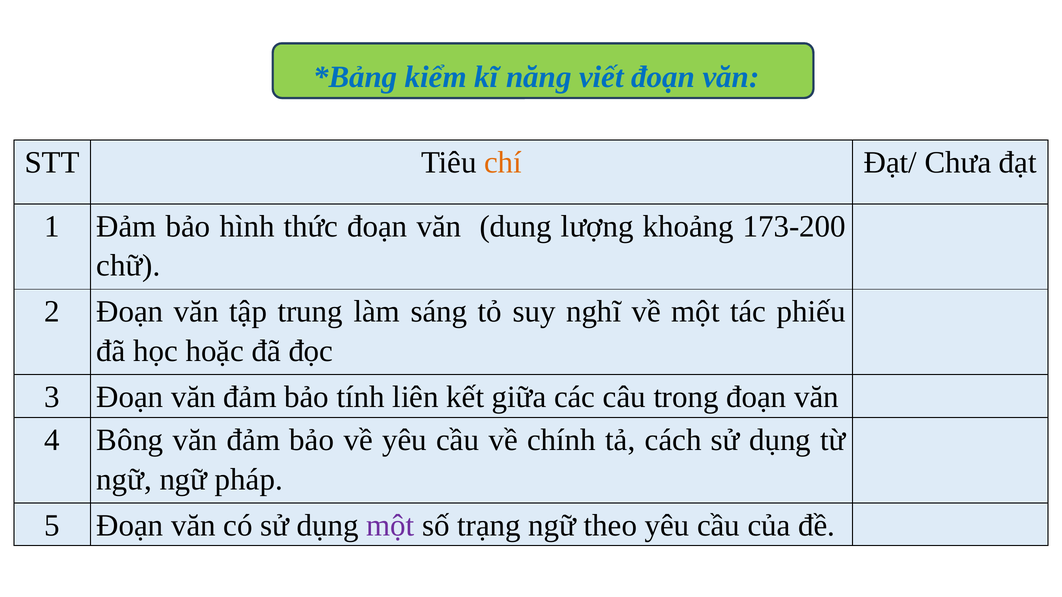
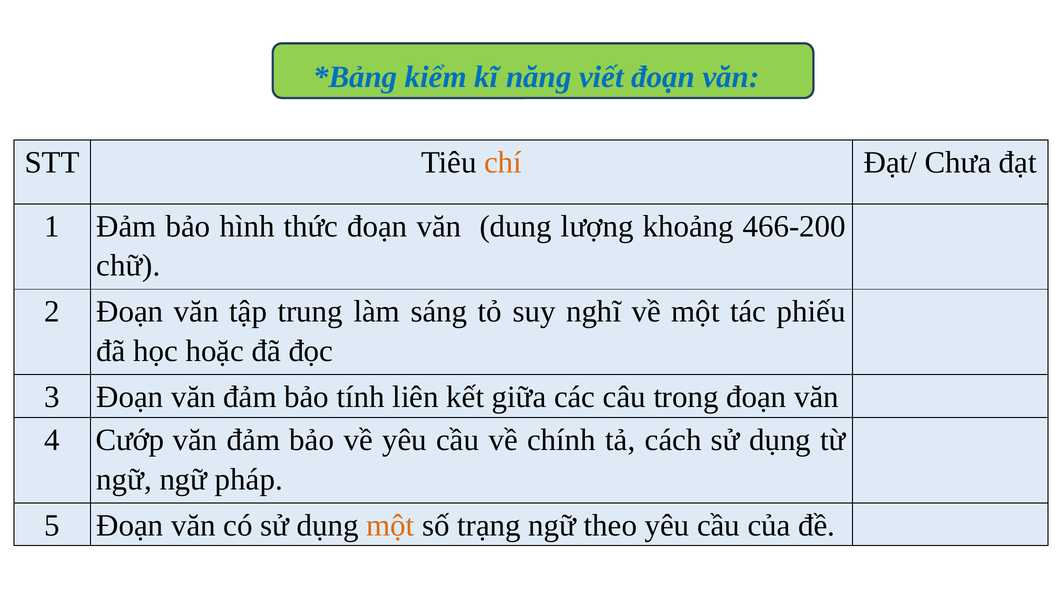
173-200: 173-200 -> 466-200 (794, 226)
Bông: Bông -> Cướp (130, 440)
một colour: purple -> orange (390, 526)
